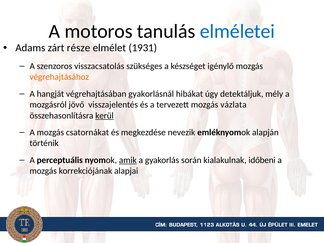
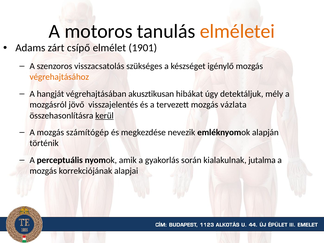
elméletei colour: blue -> orange (237, 31)
része: része -> csípő (78, 48)
1931: 1931 -> 1901 (143, 48)
gyakorlásnál: gyakorlásnál -> akusztikusan (151, 94)
csatornákat: csatornákat -> számítógép (87, 132)
amik underline: present -> none (128, 160)
időbeni: időbeni -> jutalma (262, 160)
